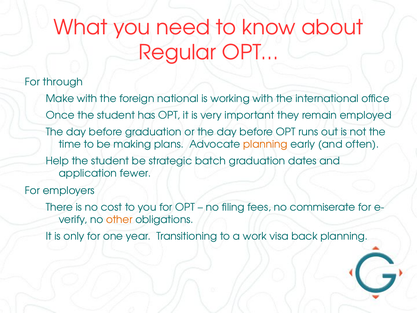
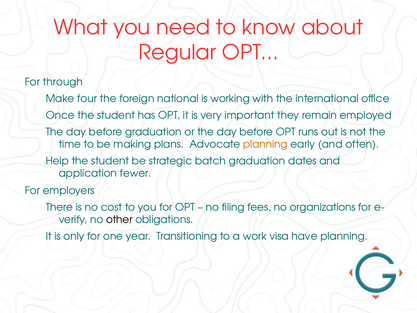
Make with: with -> four (87, 99)
commiserate: commiserate -> organizations (323, 207)
other colour: orange -> black (119, 220)
back: back -> have (304, 236)
